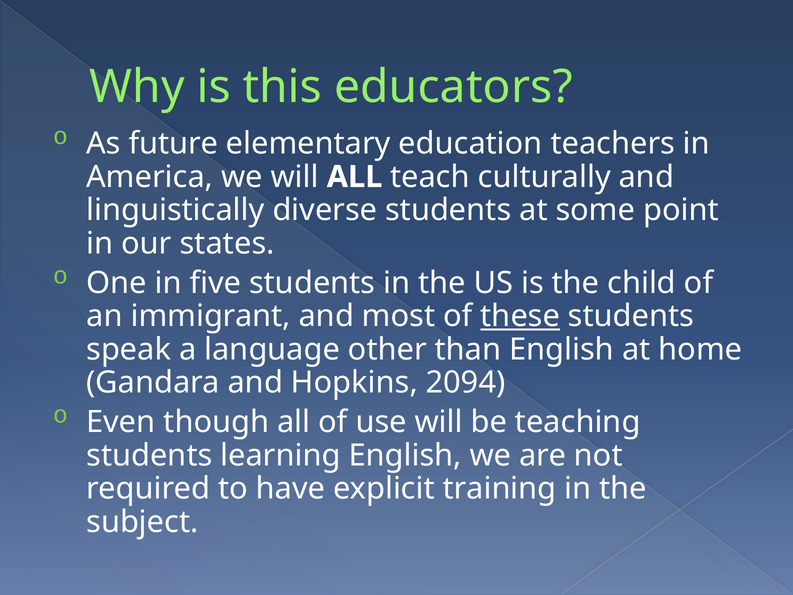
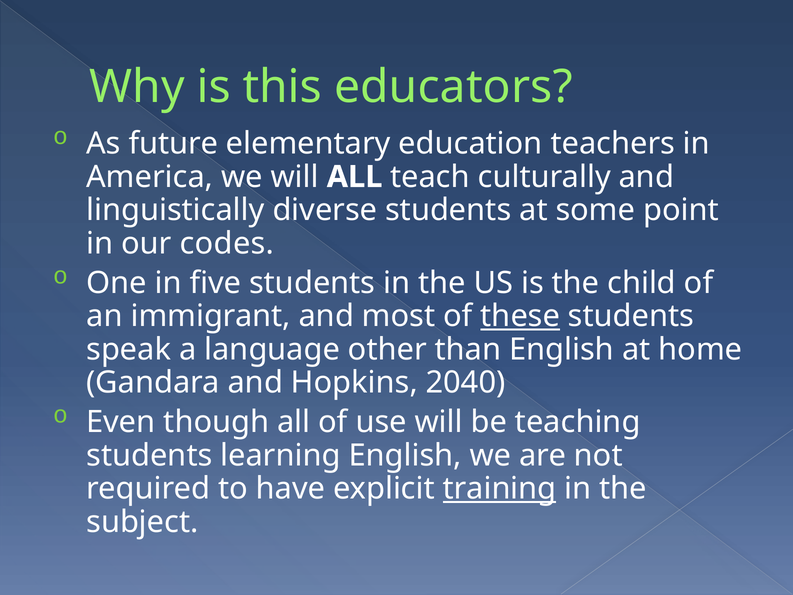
states: states -> codes (227, 243)
2094: 2094 -> 2040 (466, 383)
training underline: none -> present (500, 489)
